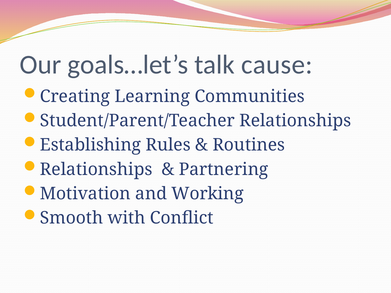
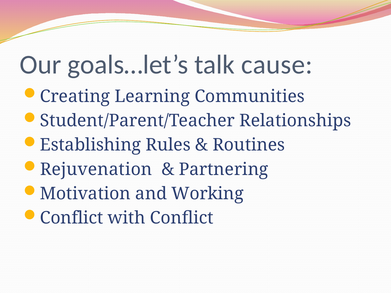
Relationships: Relationships -> Rejuvenation (96, 169)
Smooth: Smooth -> Conflict (72, 218)
